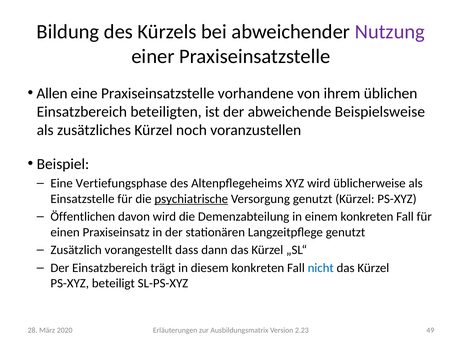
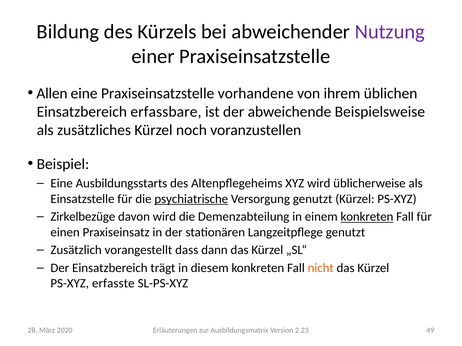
beteiligten: beteiligten -> erfassbare (166, 112)
Vertiefungsphase: Vertiefungsphase -> Ausbildungsstarts (121, 184)
Öffentlichen: Öffentlichen -> Zirkelbezüge (83, 217)
konkreten underline: none -> present (367, 217)
nicht colour: blue -> orange (321, 268)
beteiligt: beteiligt -> erfasste (113, 284)
